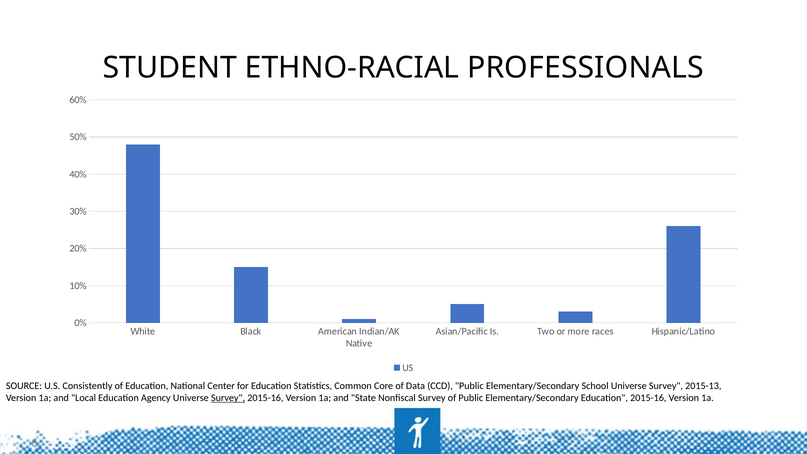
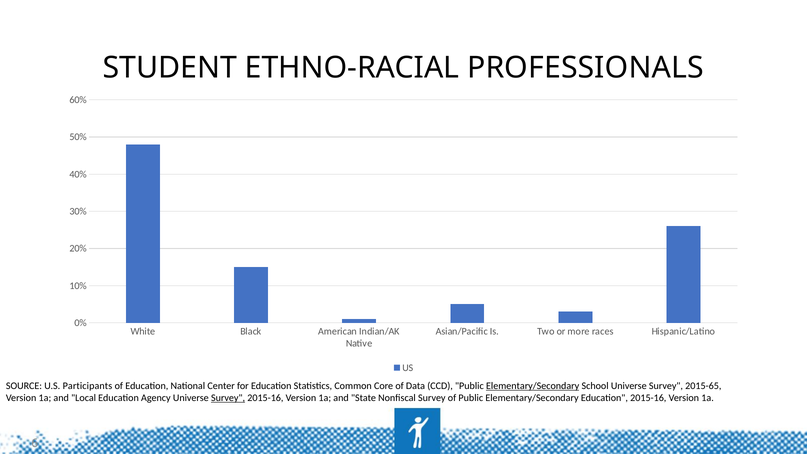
Consistently: Consistently -> Participants (87, 386)
Elementary/Secondary underline: none -> present (533, 386)
2015-13: 2015-13 -> 2015-65 (703, 386)
